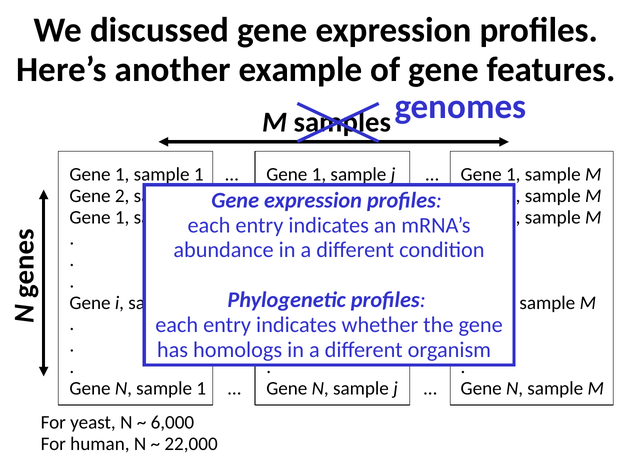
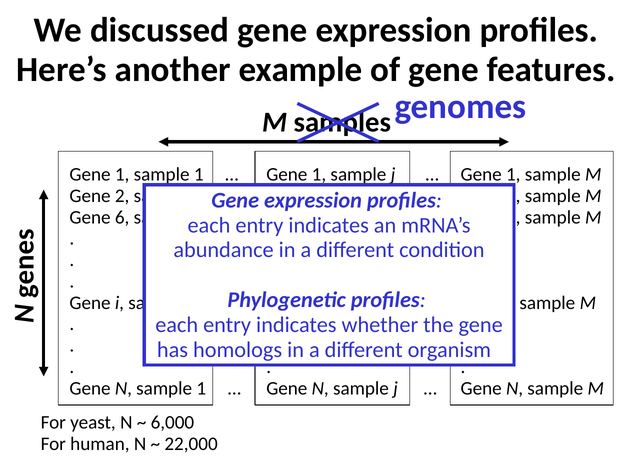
1: 1 -> 6 (122, 217)
